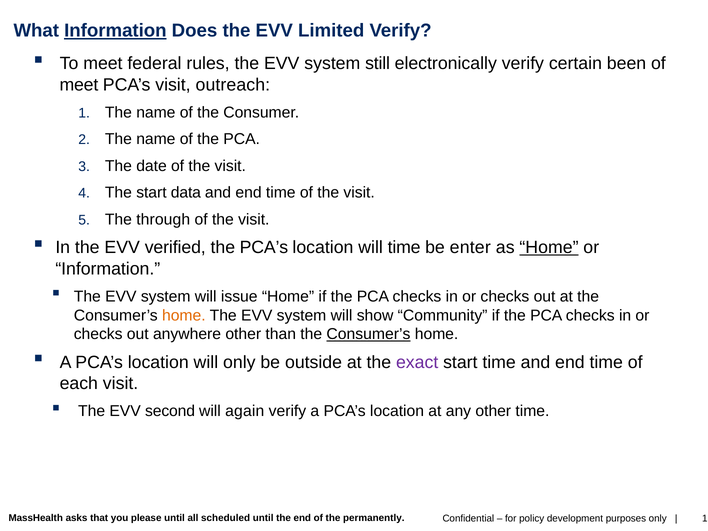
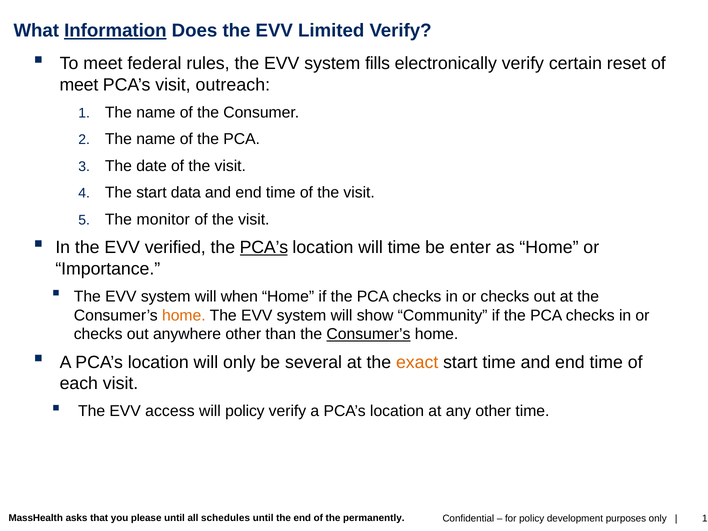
still: still -> fills (378, 63)
been: been -> reset (627, 63)
through: through -> monitor (163, 219)
PCA’s underline: none -> present (264, 247)
Home underline: present -> none (549, 247)
Information: Information -> Importance (108, 269)
issue: issue -> when (239, 296)
outside: outside -> several (314, 362)
exact colour: purple -> orange (417, 362)
second: second -> access (170, 411)
will again: again -> policy (245, 411)
scheduled: scheduled -> schedules (226, 518)
